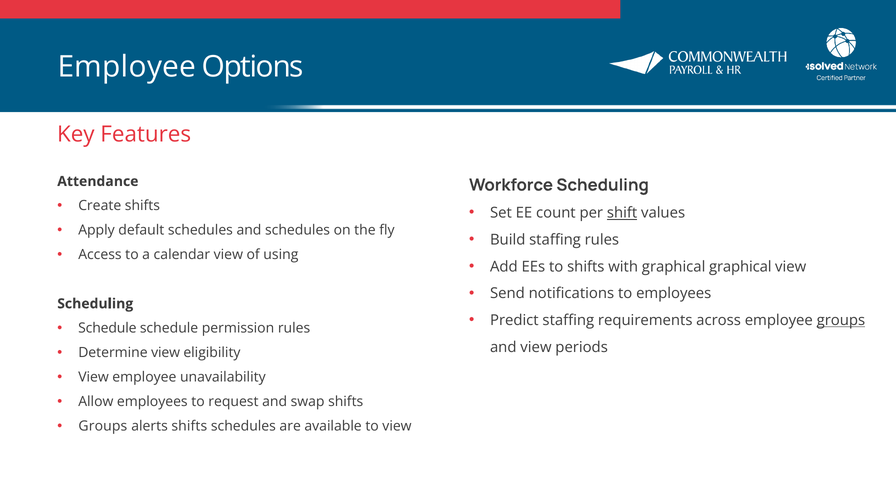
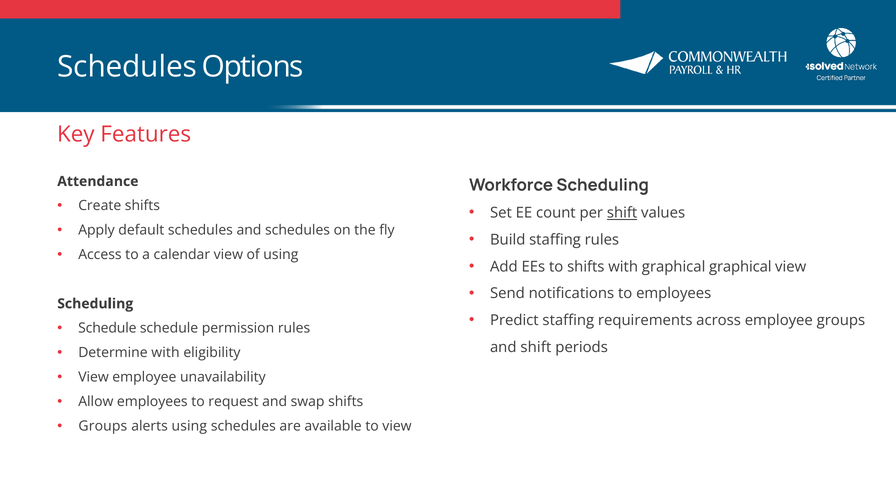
Employee: Employee -> Schedules (127, 67)
groups underline: present -> none (841, 320)
and view: view -> shift (536, 347)
Determine view: view -> with (165, 353)
alerts shifts: shifts -> using (189, 426)
